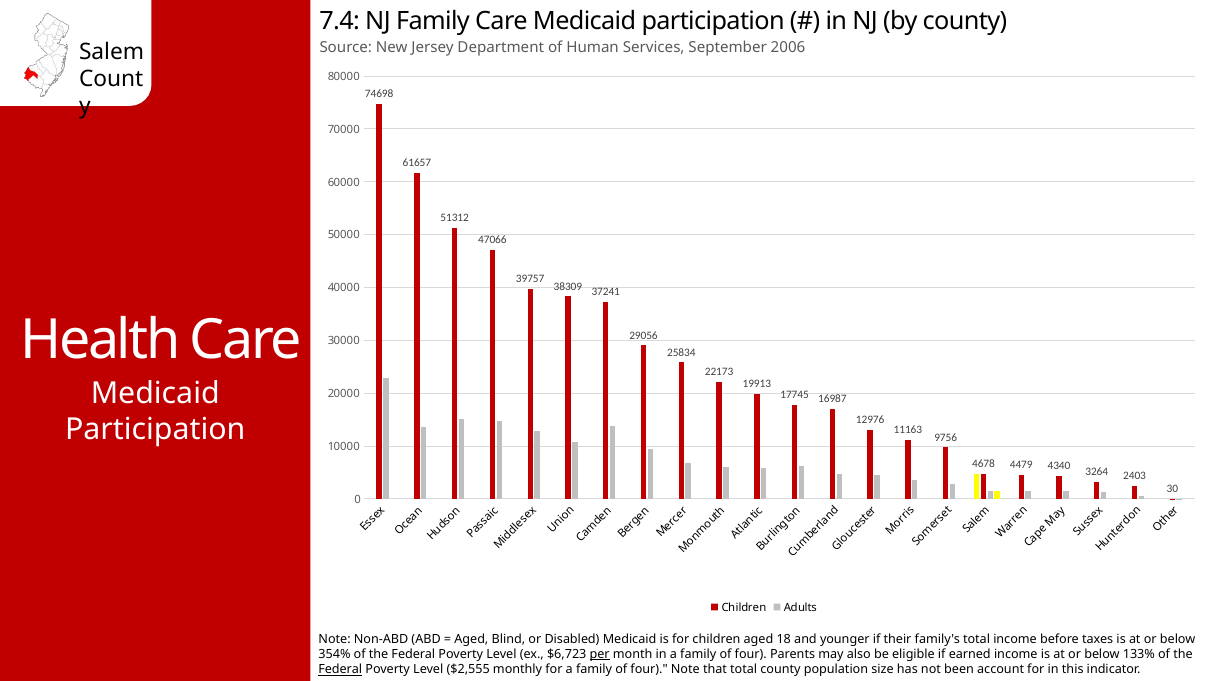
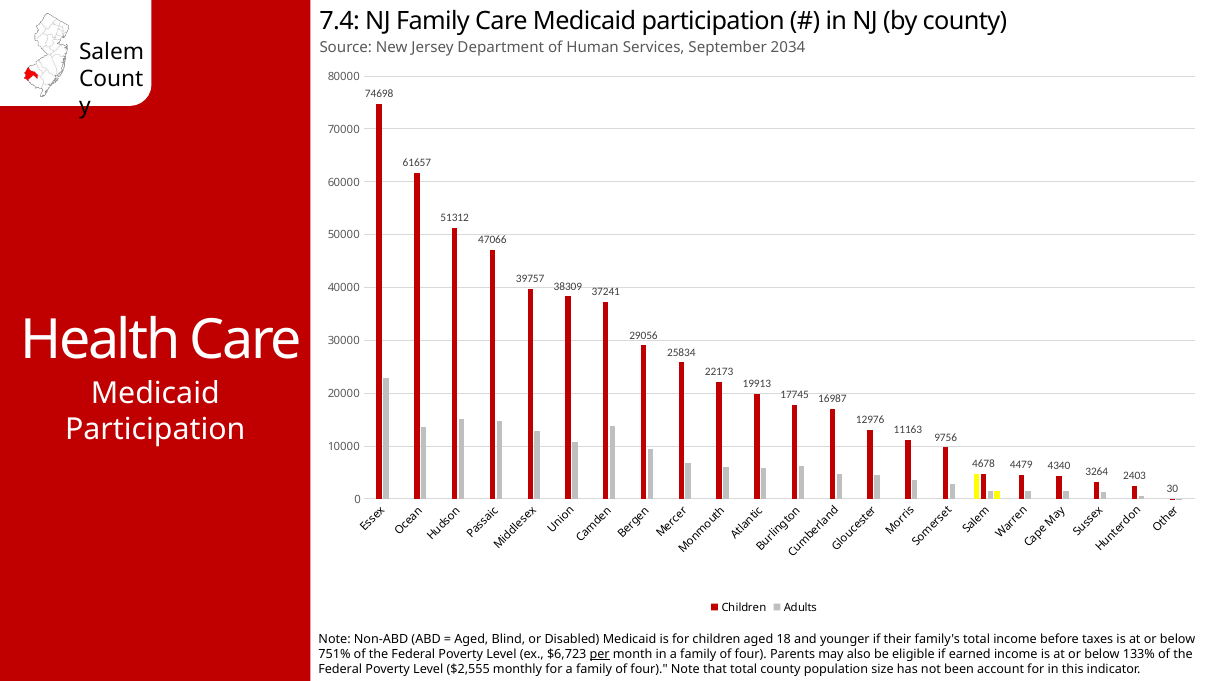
2006: 2006 -> 2034 (788, 48)
354%: 354% -> 751% (334, 655)
Federal underline: present -> none (340, 670)
